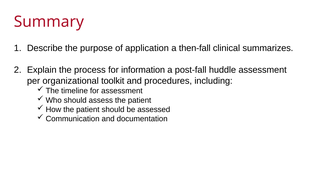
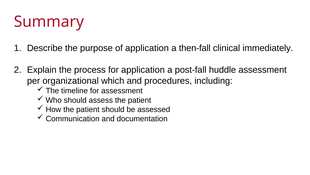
summarizes: summarizes -> immediately (268, 48)
for information: information -> application (143, 70)
toolkit: toolkit -> which (113, 81)
